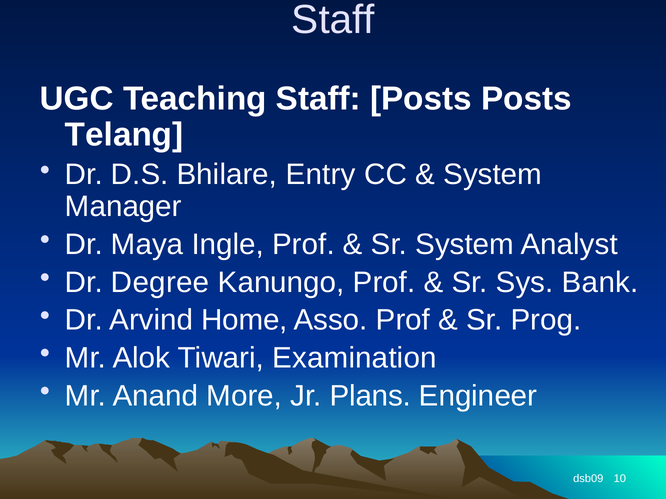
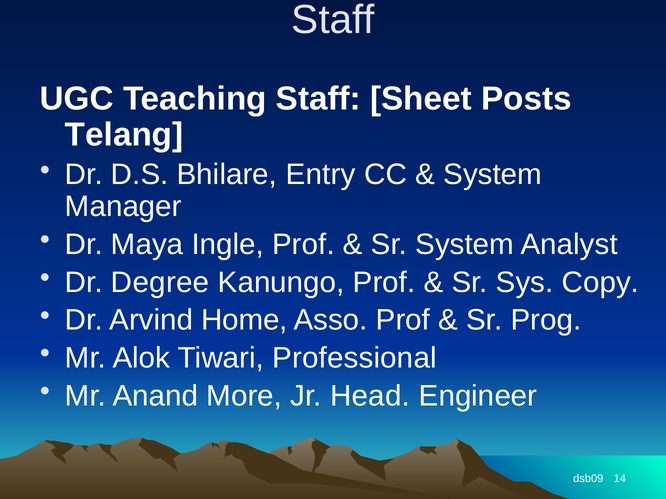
Staff Posts: Posts -> Sheet (421, 99)
Bank: Bank -> Copy (600, 283)
Examination: Examination -> Professional (354, 358)
Plans: Plans -> Head (370, 396)
10: 10 -> 14 (620, 479)
